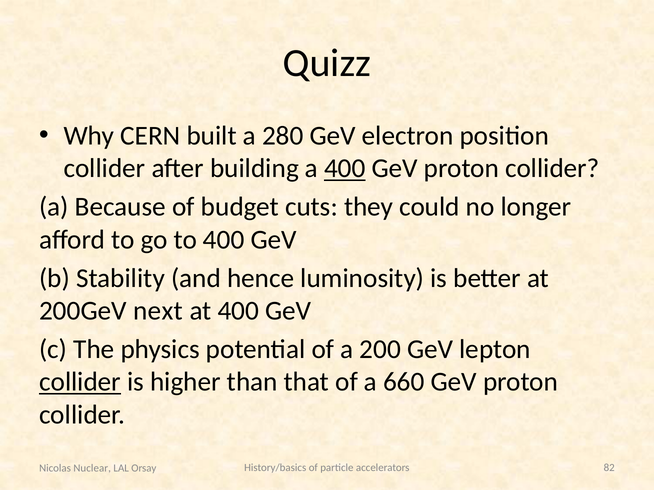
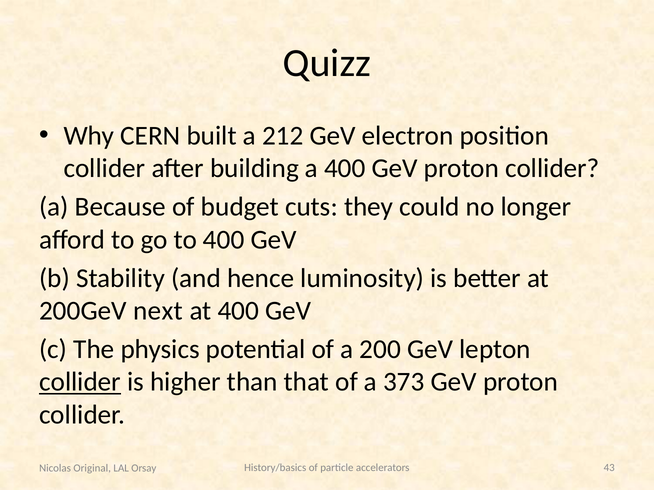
280: 280 -> 212 (283, 136)
400 underline: present -> none (345, 169)
660: 660 -> 373 (404, 382)
82: 82 -> 43 (609, 468)
Nuclear: Nuclear -> Original (92, 468)
